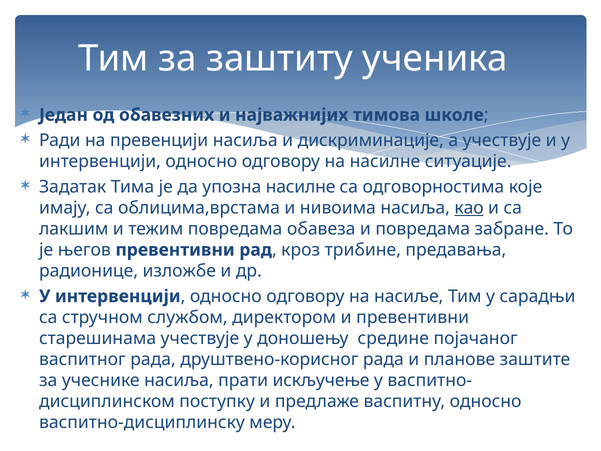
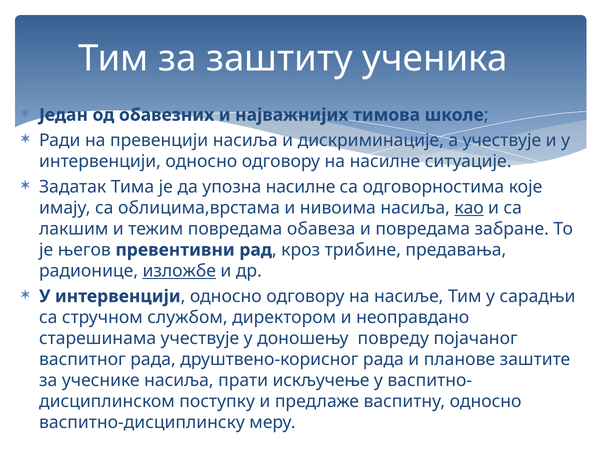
изложбе underline: none -> present (179, 271)
и превентивни: превентивни -> неоправдано (413, 317)
средине: средине -> повреду (393, 338)
